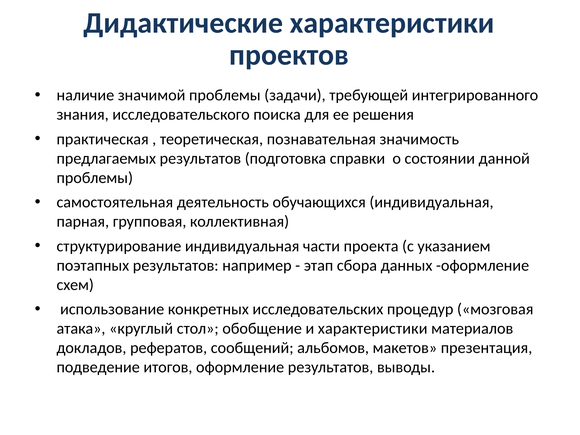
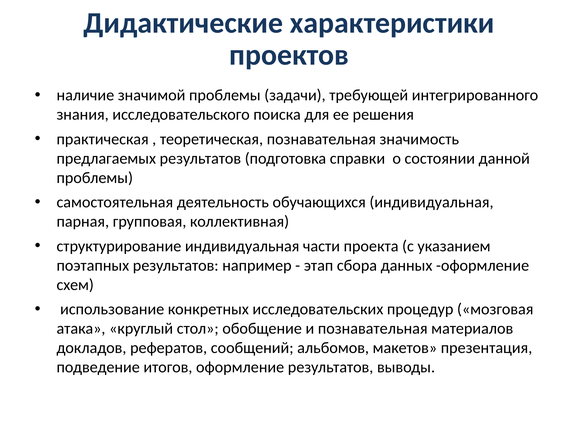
и характеристики: характеристики -> познавательная (373, 329)
